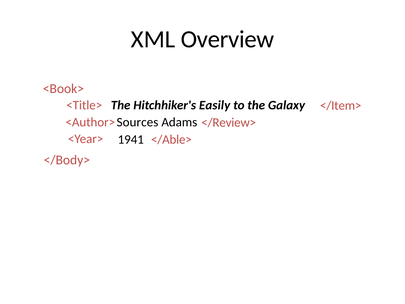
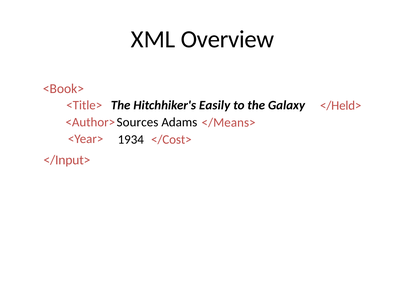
</Item>: </Item> -> </Held> (341, 106)
</Review>: </Review> -> </Means> (229, 123)
</Able>: </Able> -> </Cost> (171, 139)
1941: 1941 -> 1934 (131, 139)
</Body>: </Body> -> </Input> (67, 160)
